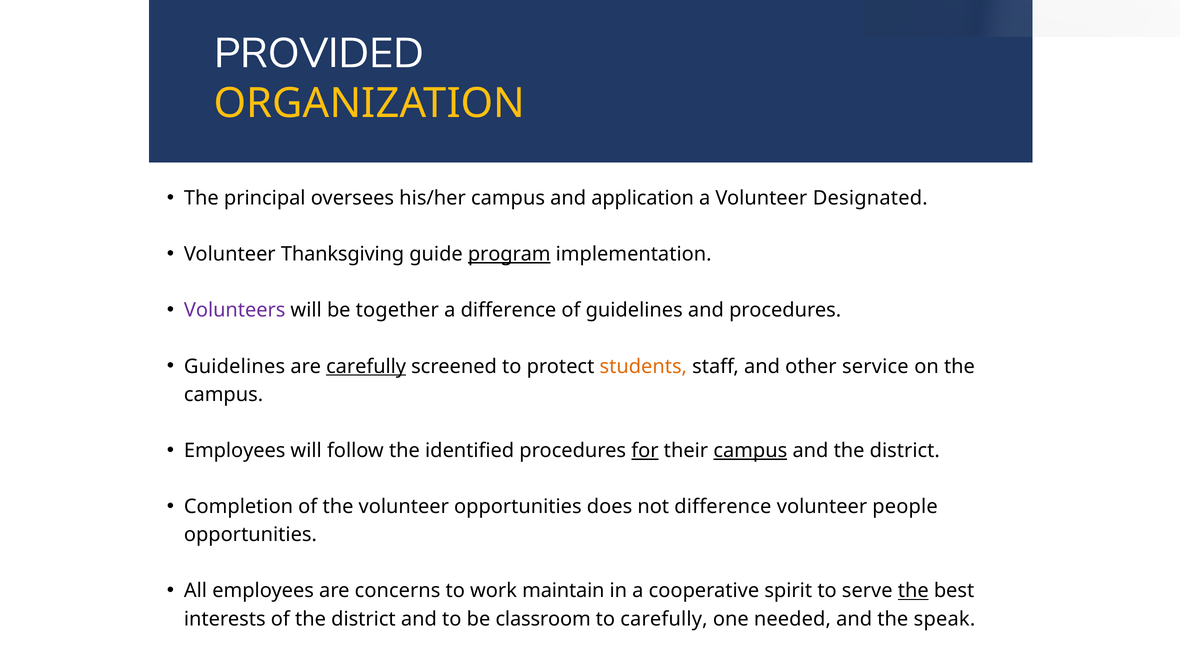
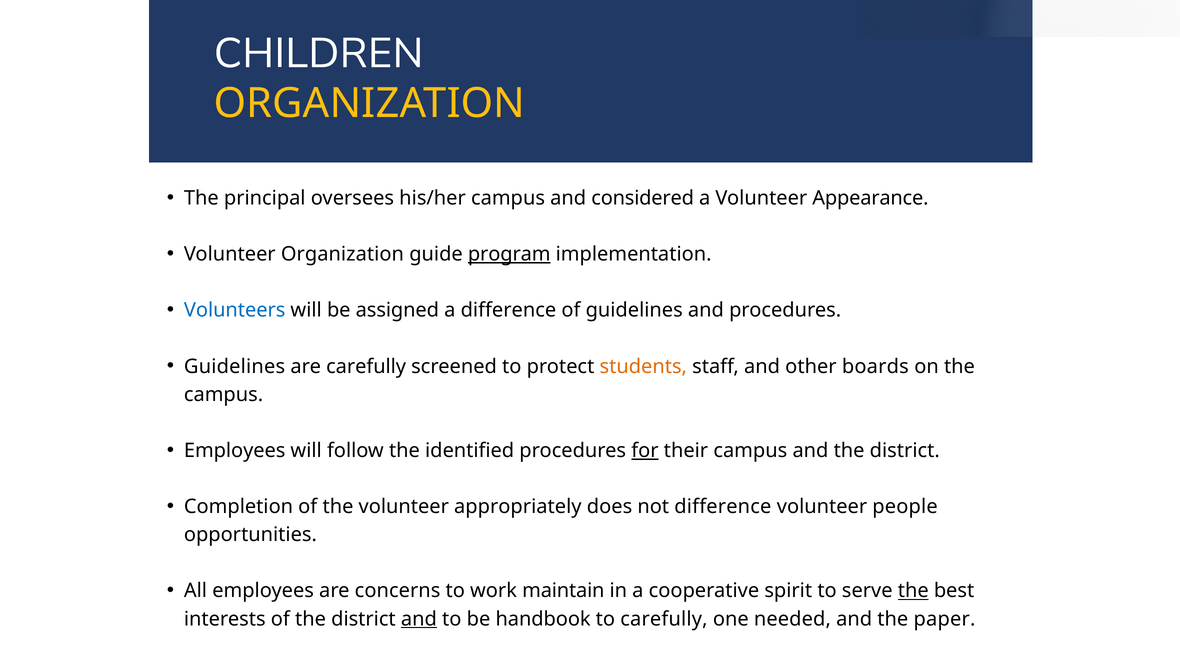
PROVIDED: PROVIDED -> CHILDREN (319, 53)
application: application -> considered (643, 198)
Designated: Designated -> Appearance (870, 198)
Volunteer Thanksgiving: Thanksgiving -> Organization (342, 254)
Volunteers colour: purple -> blue (235, 310)
together: together -> assigned (397, 310)
carefully underline: present -> none (366, 366)
service: service -> boards (875, 366)
campus underline: present -> none (750, 450)
volunteer opportunities: opportunities -> appropriately (518, 507)
and underline: none -> present (419, 619)
classroom: classroom -> handbook (543, 619)
speak: speak -> paper (944, 619)
